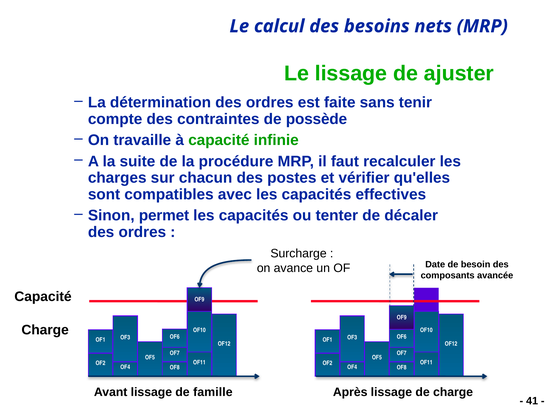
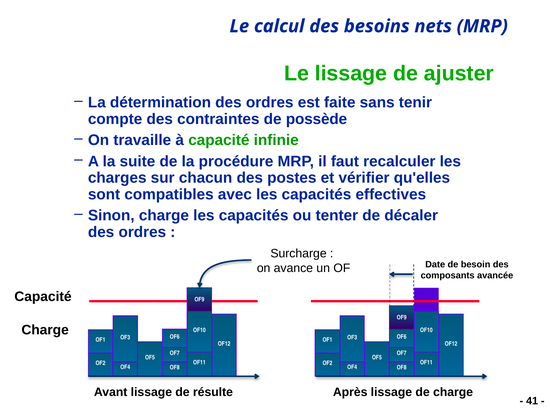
Sinon permet: permet -> charge (164, 215)
famille: famille -> résulte (213, 392)
